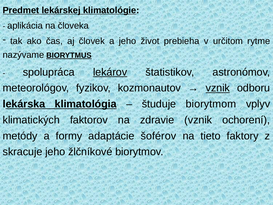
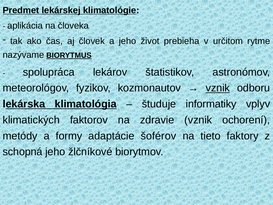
lekárov underline: present -> none (110, 72)
biorytmom: biorytmom -> informatiky (211, 104)
skracuje: skracuje -> schopná (23, 152)
